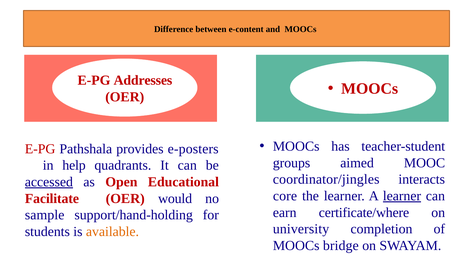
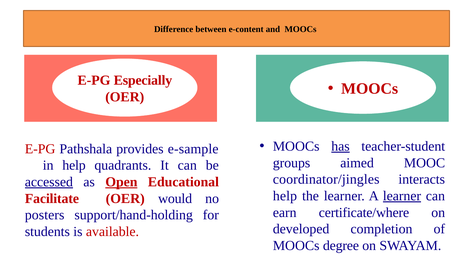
Addresses: Addresses -> Especially (143, 80)
has underline: none -> present (340, 146)
e-posters: e-posters -> e-sample (193, 149)
Open underline: none -> present (121, 182)
core: core -> help (285, 196)
sample: sample -> posters (45, 215)
university: university -> developed (301, 229)
available colour: orange -> red (112, 232)
bridge: bridge -> degree (341, 246)
